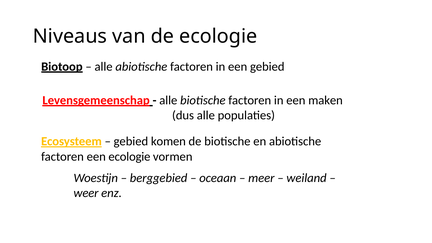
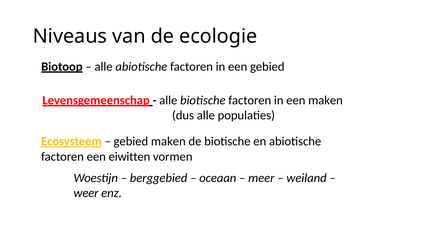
gebied komen: komen -> maken (168, 141)
een ecologie: ecologie -> eiwitten (129, 157)
